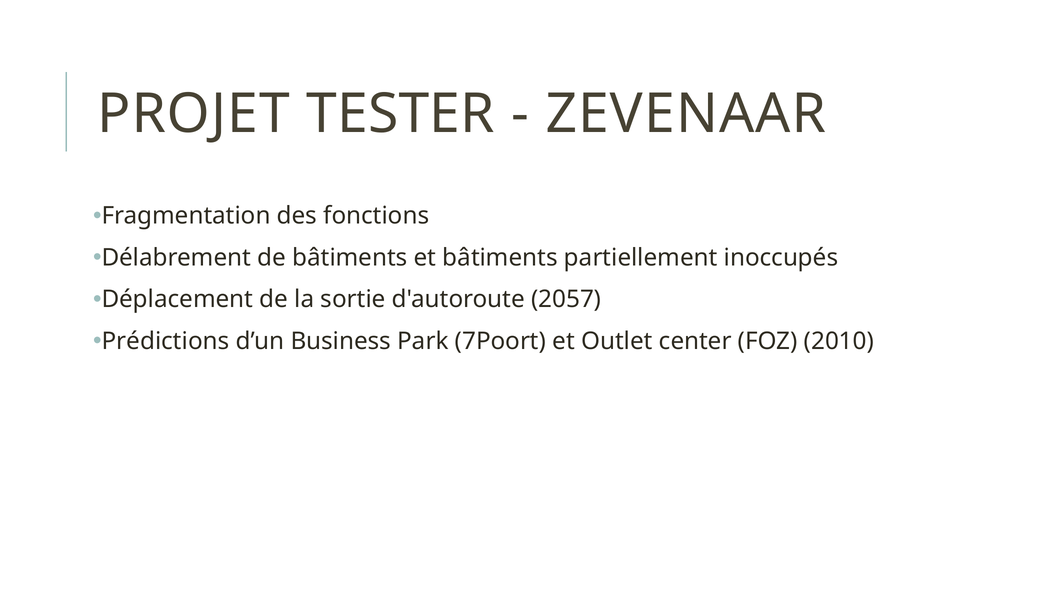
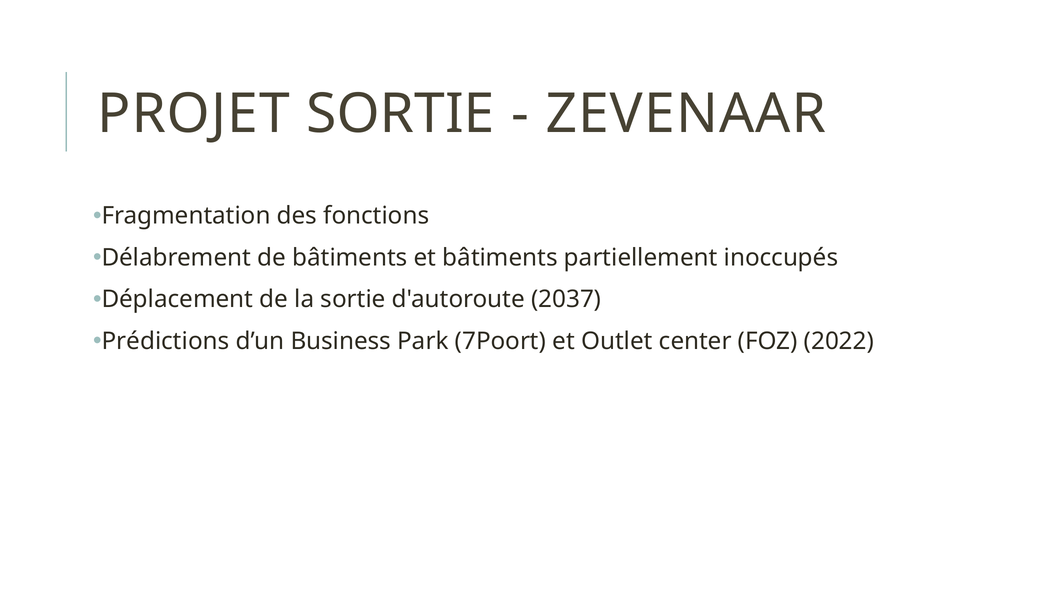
PROJET TESTER: TESTER -> SORTIE (401, 114)
2057: 2057 -> 2037 (566, 299)
2010: 2010 -> 2022 (839, 341)
